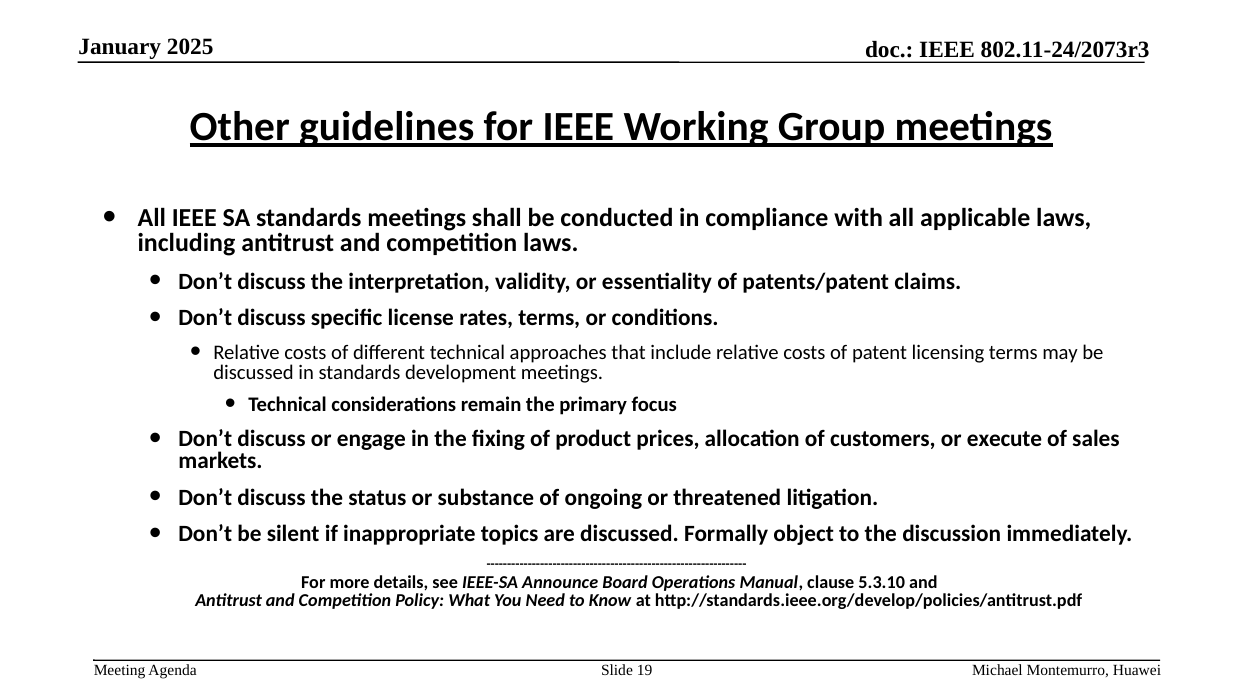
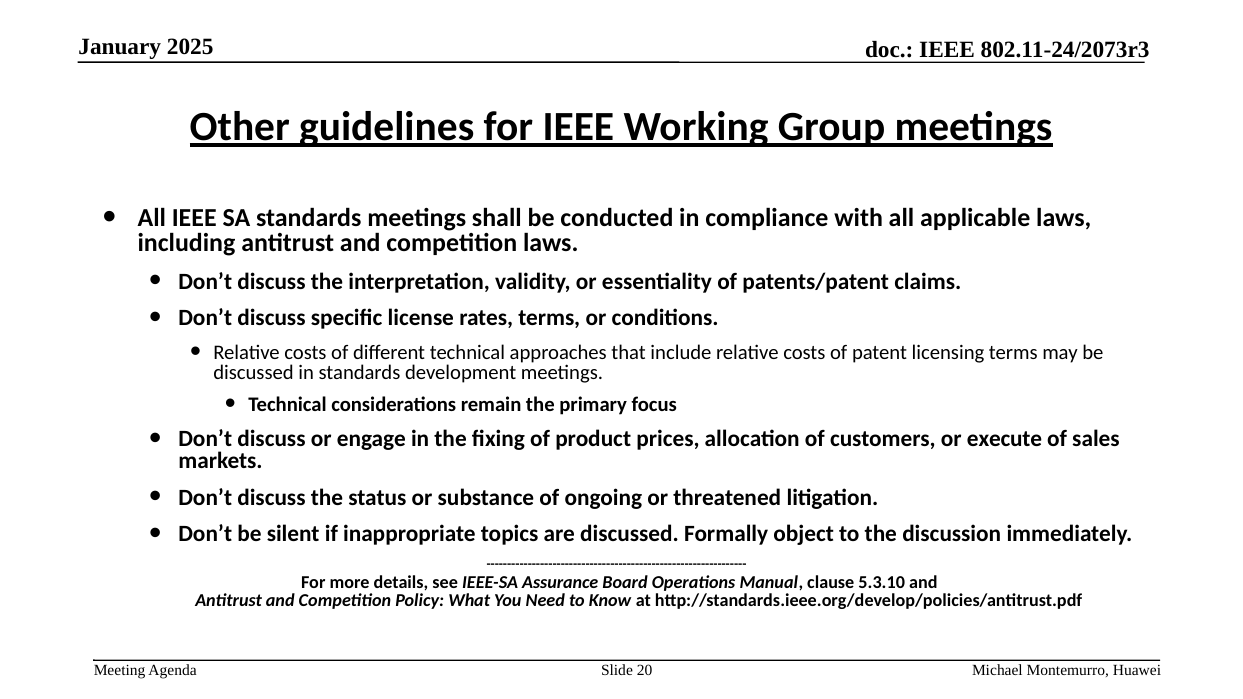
Announce: Announce -> Assurance (560, 583)
19: 19 -> 20 (645, 671)
